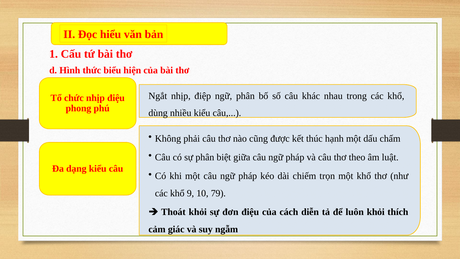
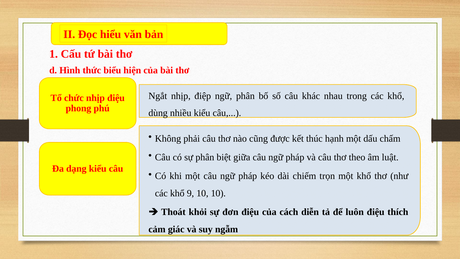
10 79: 79 -> 10 (218, 193)
luôn khỏi: khỏi -> điệu (376, 212)
